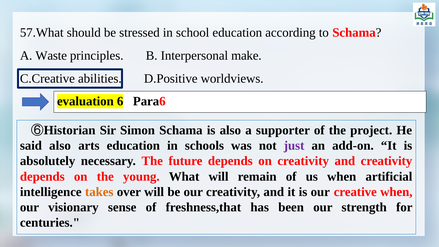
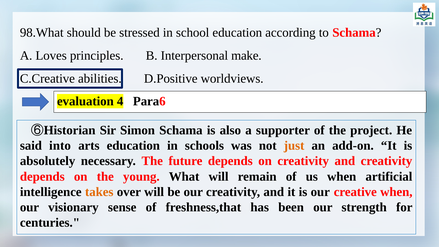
57.What: 57.What -> 98.What (42, 33)
Waste: Waste -> Loves (51, 56)
6: 6 -> 4 (120, 101)
said also: also -> into (60, 146)
just colour: purple -> orange (294, 146)
